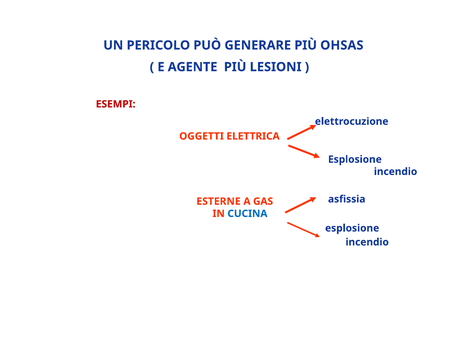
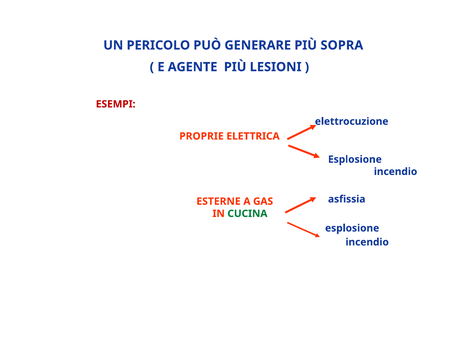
OHSAS: OHSAS -> SOPRA (342, 45)
OGGETTI: OGGETTI -> PROPRIE (202, 136)
CUCINA colour: blue -> green (247, 214)
